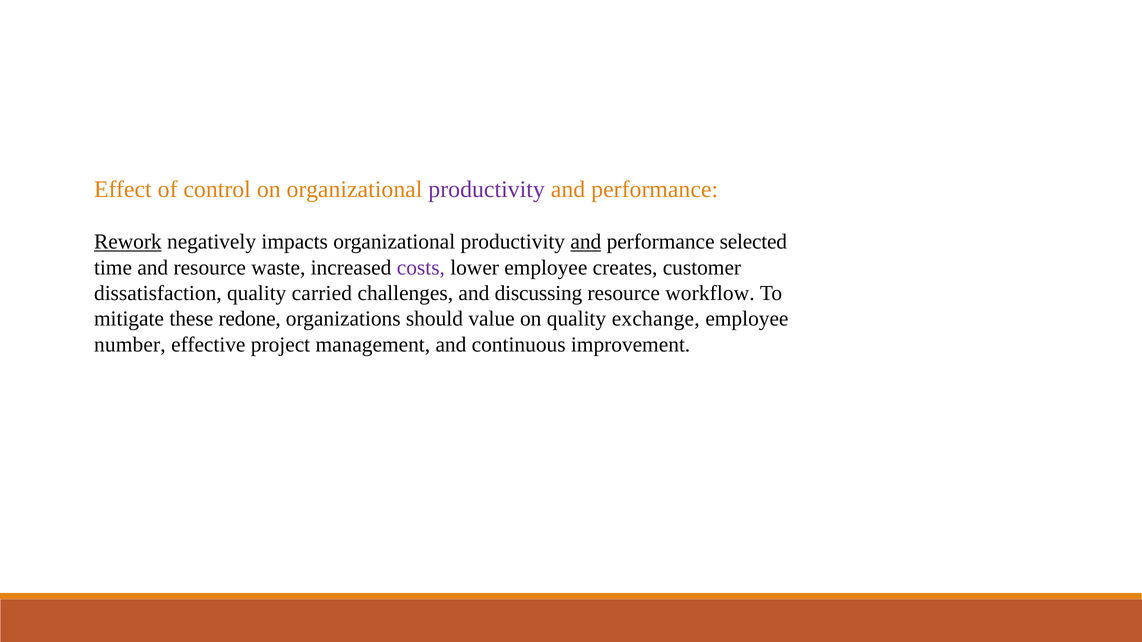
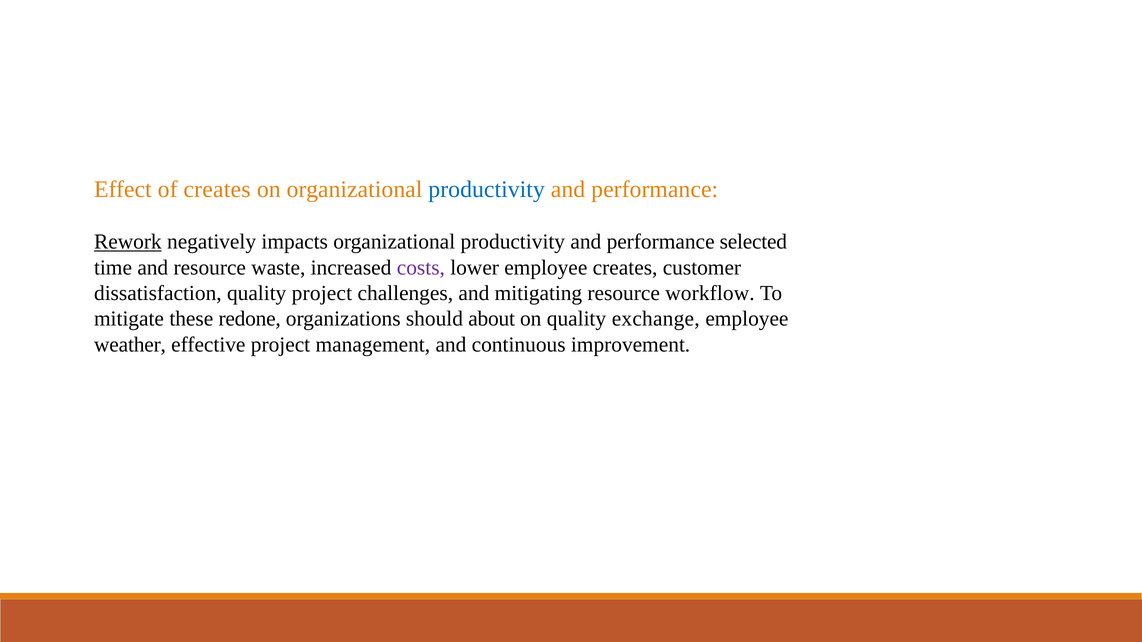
of control: control -> creates (217, 189)
productivity colour: purple -> blue (487, 189)
and underline: present -> none (586, 242)
quality carried: carried -> project (322, 293)
discussing: discussing -> mitigating (538, 293)
value: value -> about (492, 319)
number: number -> weather (130, 345)
